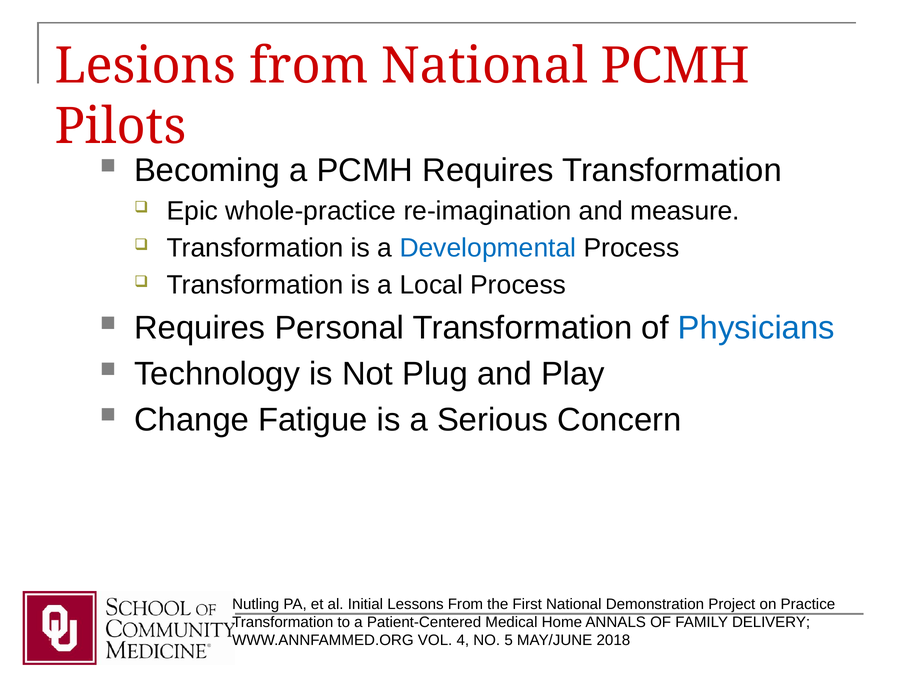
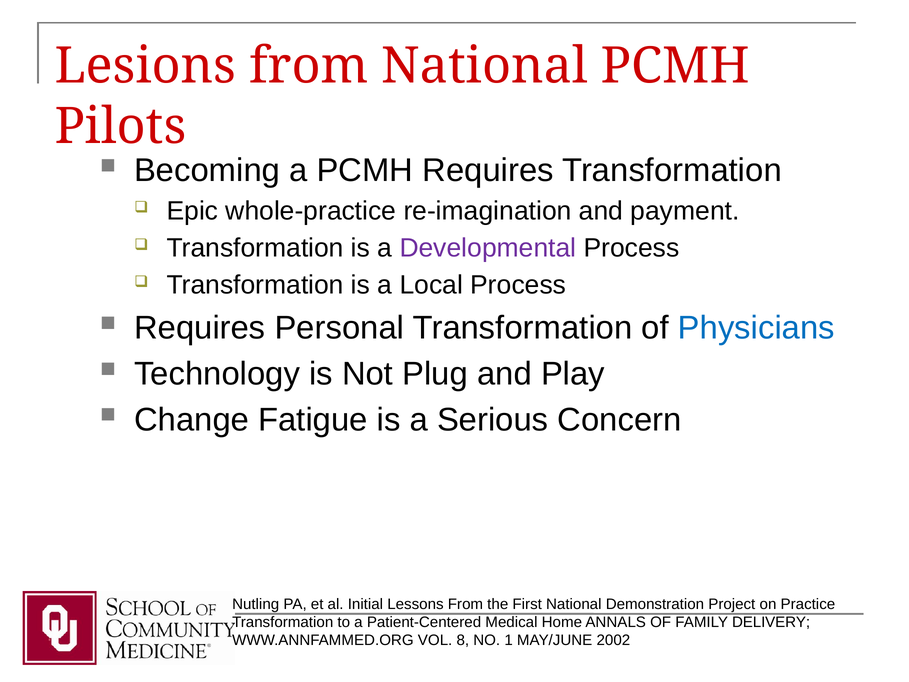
measure: measure -> payment (685, 211)
Developmental colour: blue -> purple (488, 248)
4: 4 -> 8 (463, 640)
5: 5 -> 1 (509, 640)
2018: 2018 -> 2002 (613, 640)
